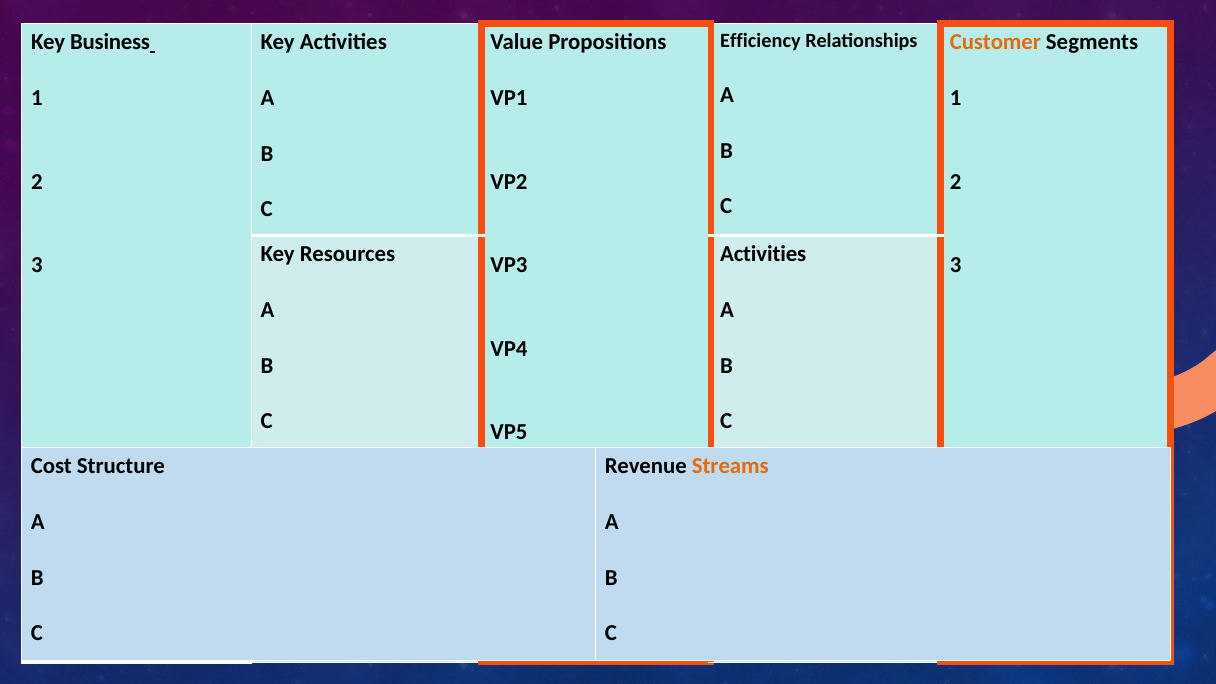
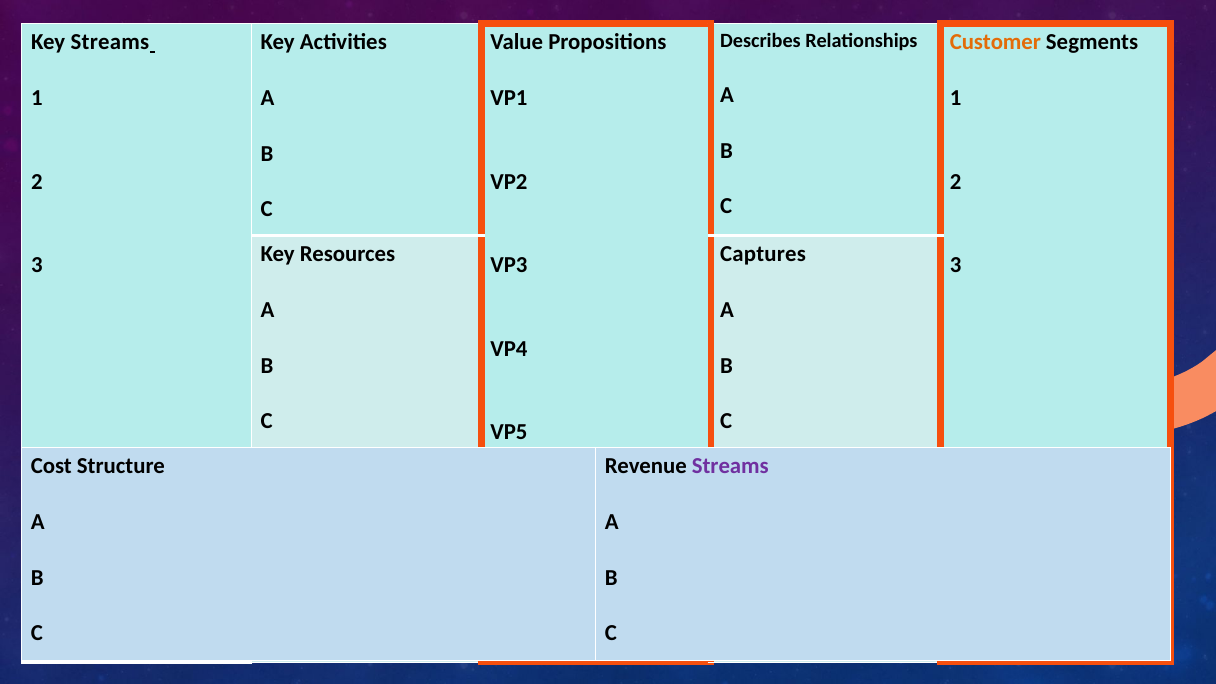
Efficiency: Efficiency -> Describes (760, 41)
Key Business: Business -> Streams (110, 42)
Activities: Activities -> Captures (763, 254)
Streams colour: orange -> purple (730, 466)
